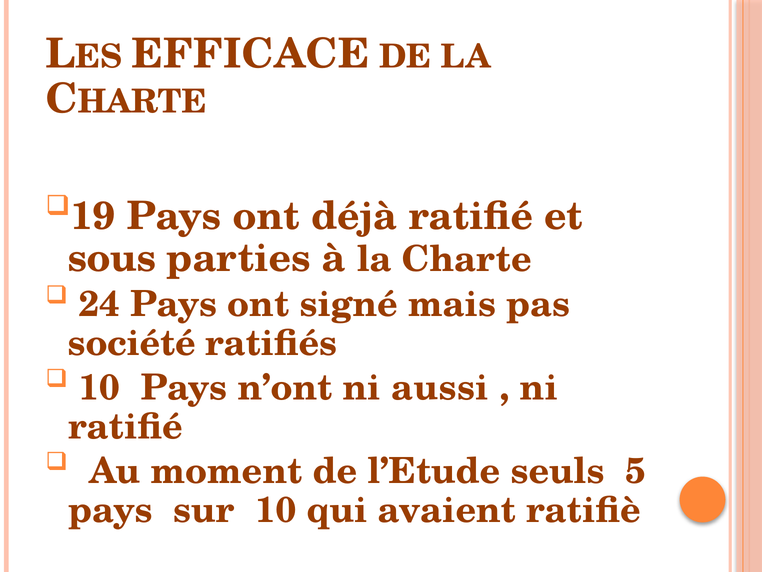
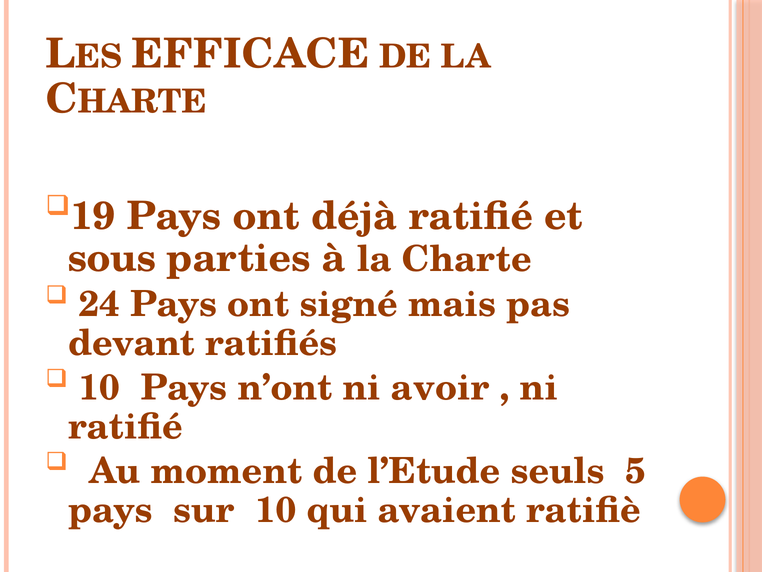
société: société -> devant (132, 343)
aussi: aussi -> avoir (440, 388)
